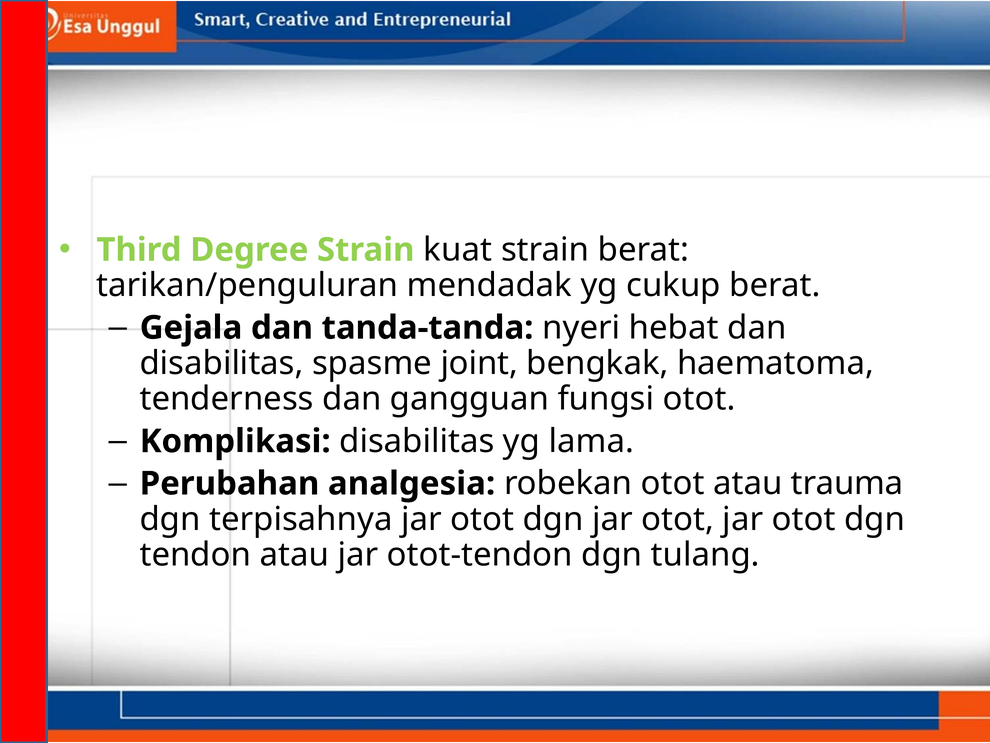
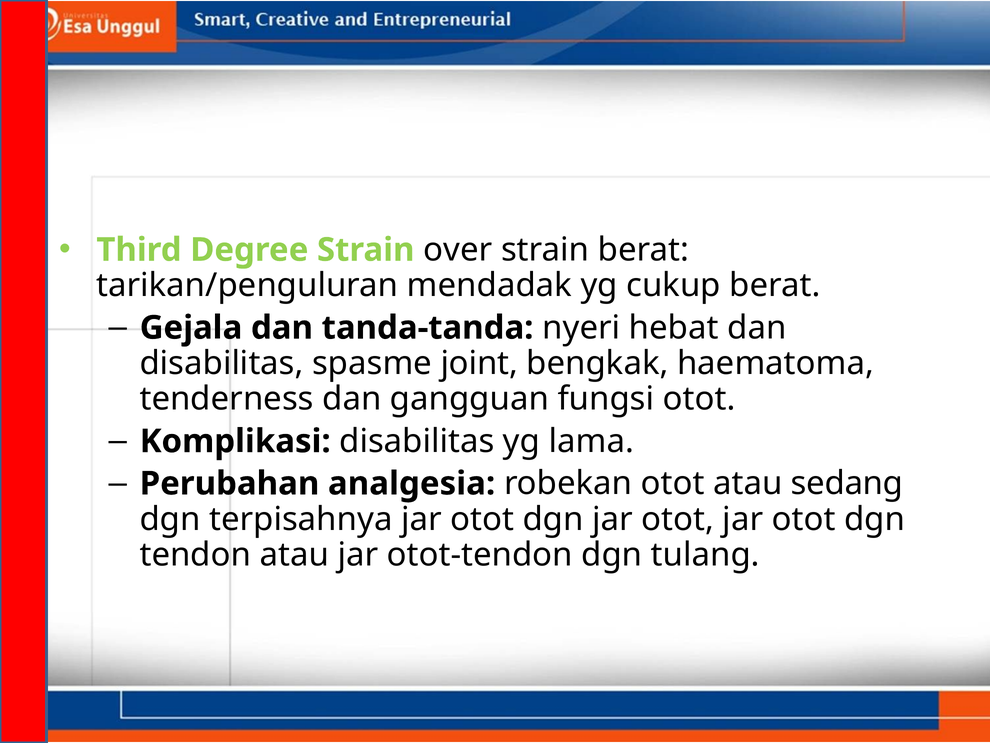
kuat: kuat -> over (458, 250)
trauma: trauma -> sedang (847, 483)
